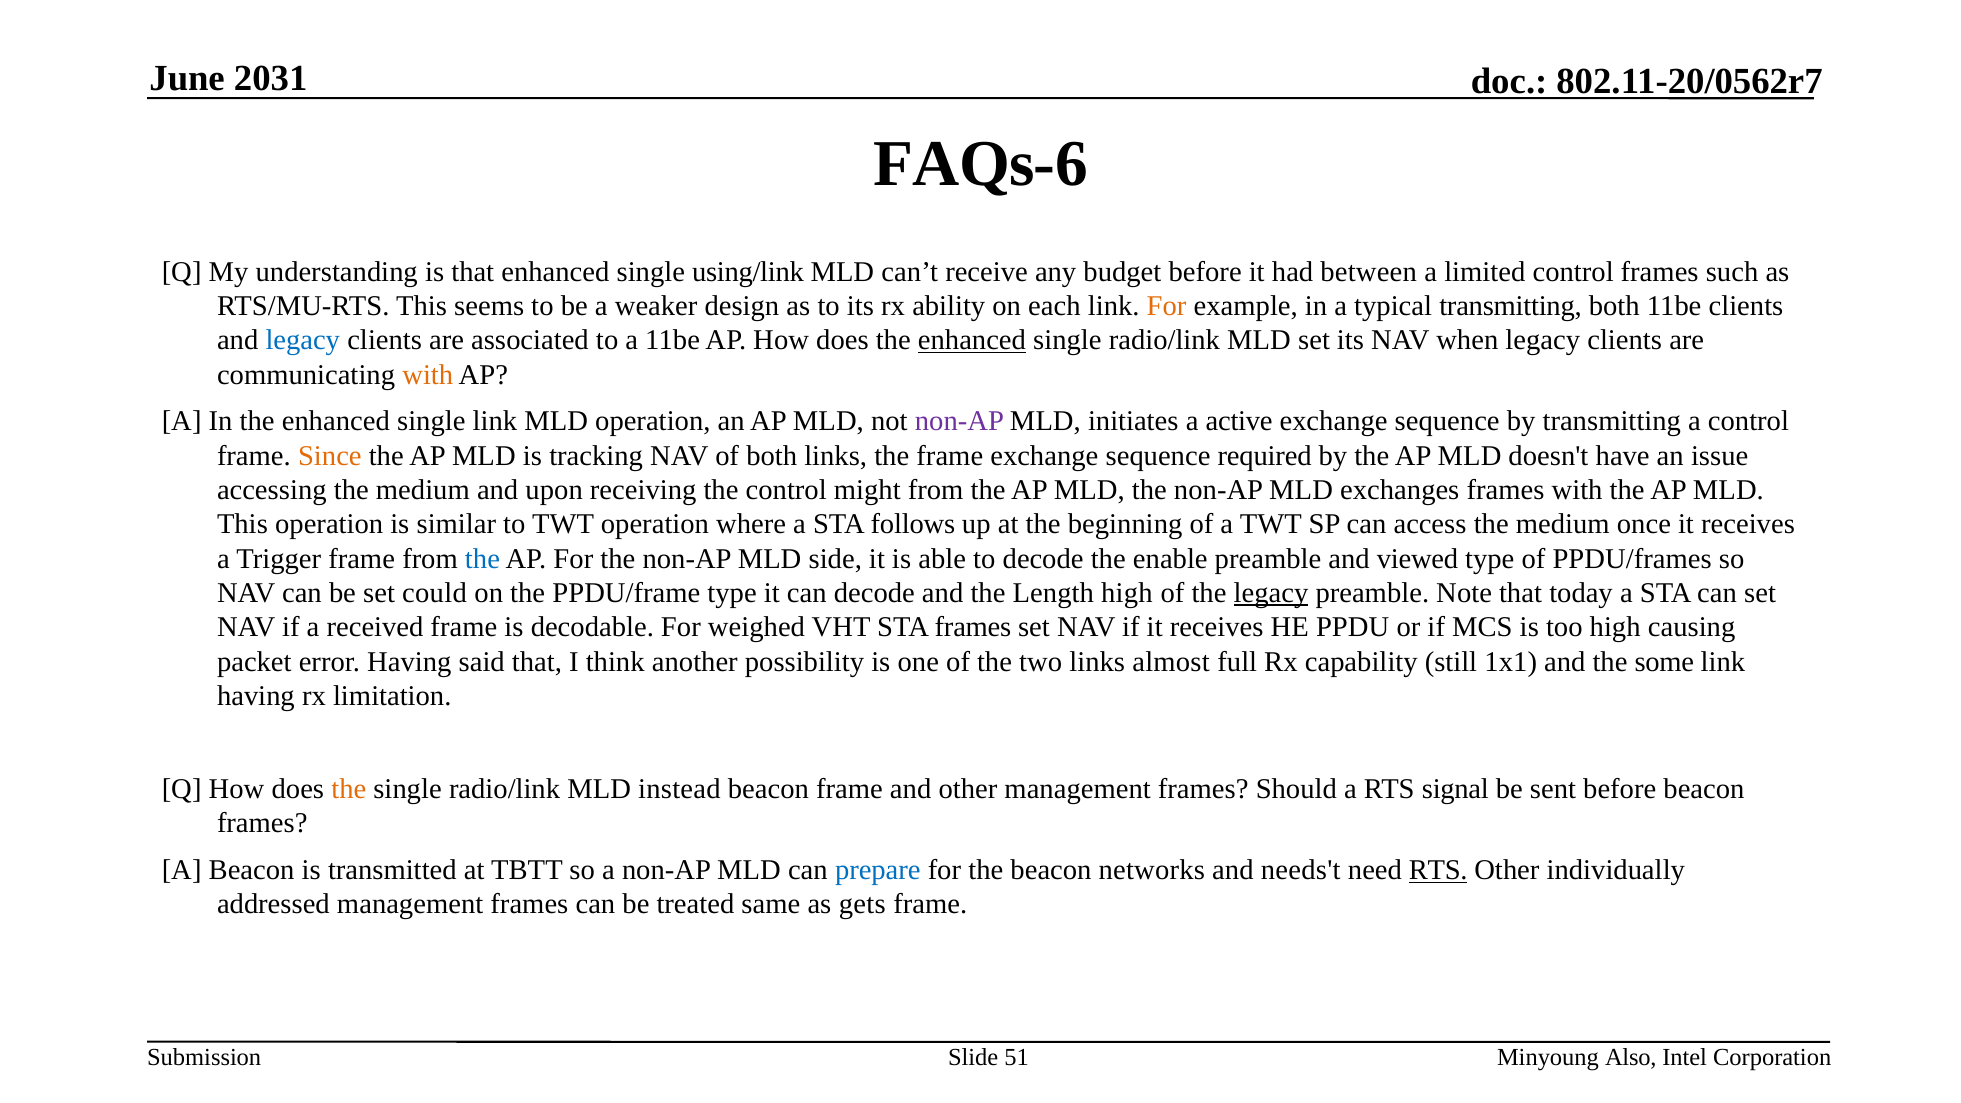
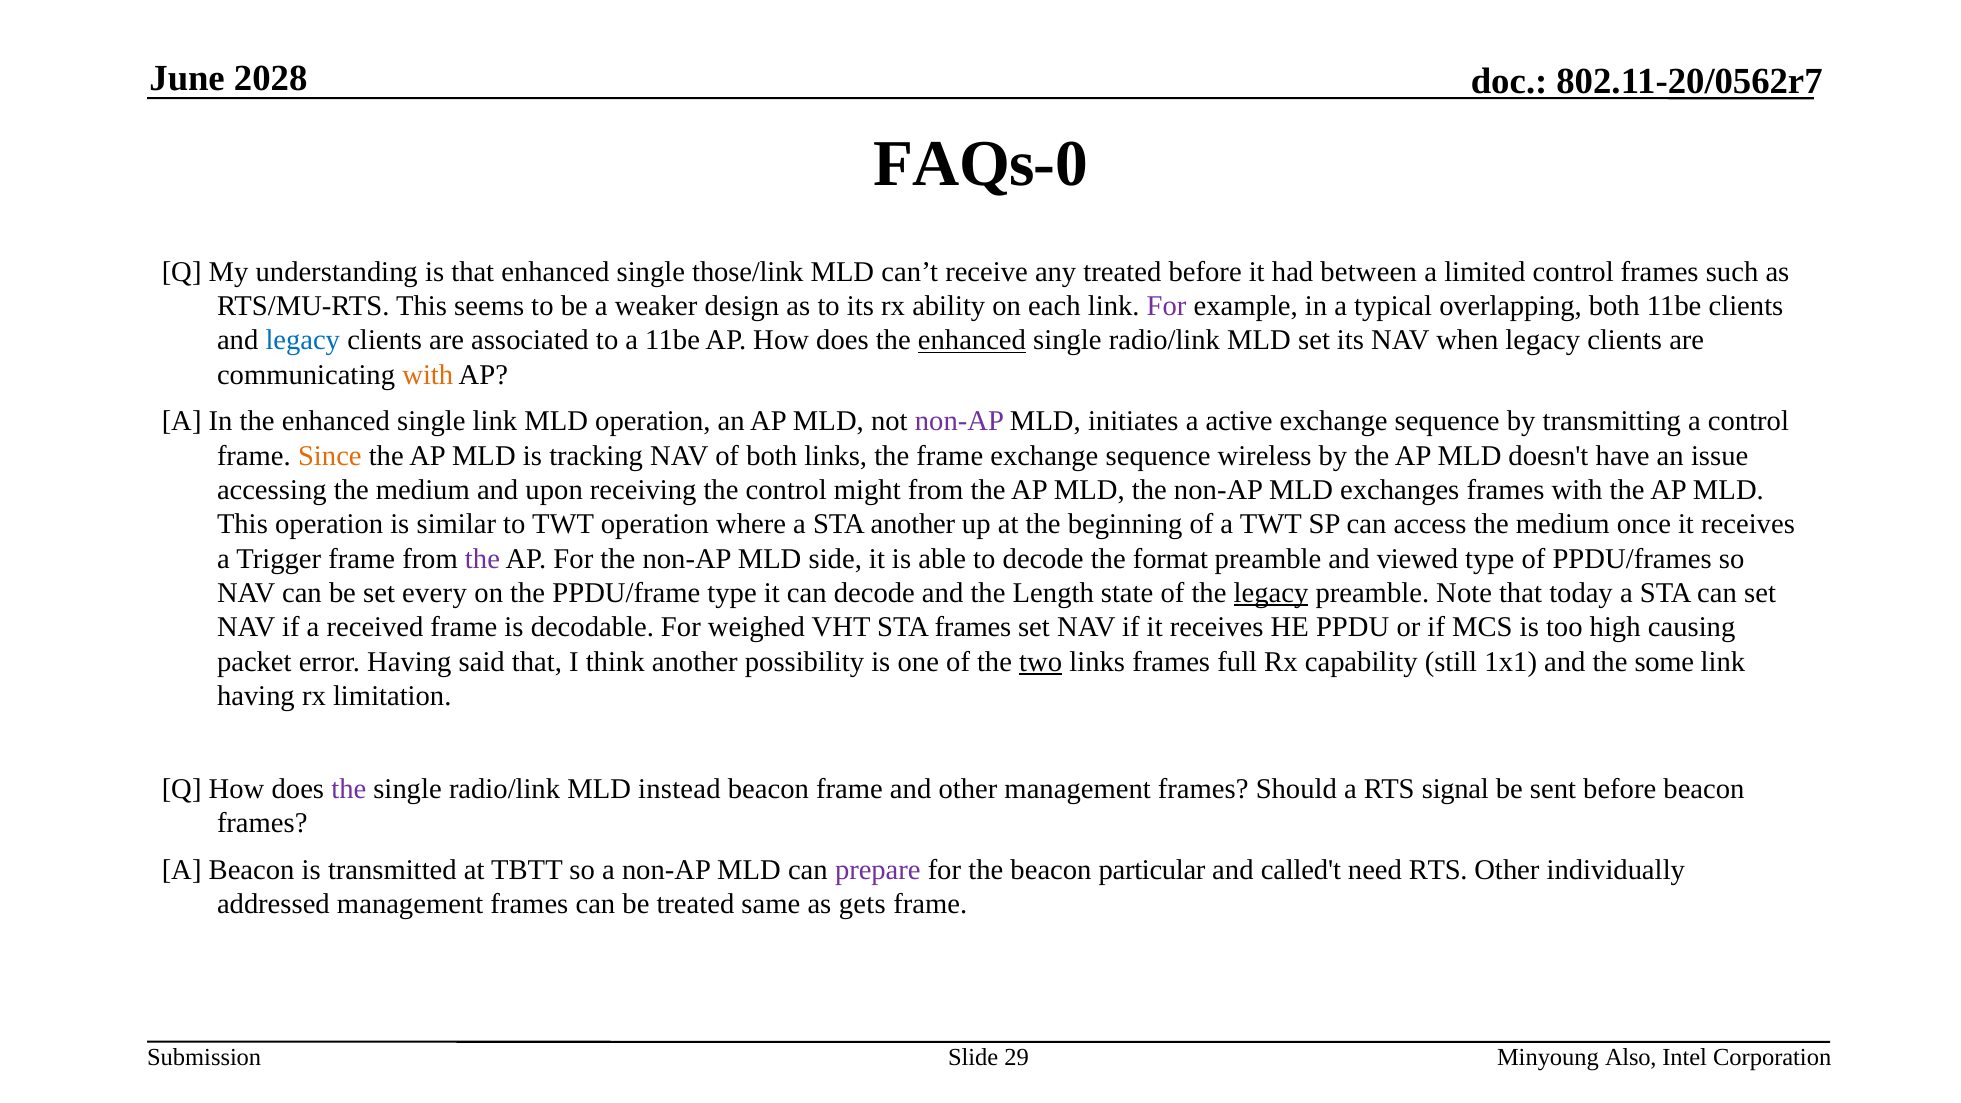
2031: 2031 -> 2028 (271, 78)
FAQs-6: FAQs-6 -> FAQs-0 (981, 164)
using/link: using/link -> those/link (748, 272)
any budget: budget -> treated (1122, 272)
For colour: orange -> purple (1167, 306)
typical transmitting: transmitting -> overlapping (1510, 306)
required: required -> wireless (1265, 456)
STA follows: follows -> another (913, 524)
the colour: blue -> purple (482, 559)
enable: enable -> format (1170, 559)
could: could -> every (435, 593)
Length high: high -> state (1127, 593)
two underline: none -> present (1041, 662)
links almost: almost -> frames (1171, 662)
the colour: orange -> purple (349, 789)
prepare colour: blue -> purple (878, 870)
networks: networks -> particular (1152, 870)
needs't: needs't -> called't (1301, 870)
RTS underline: present -> none (1438, 870)
51: 51 -> 29 (1017, 1058)
